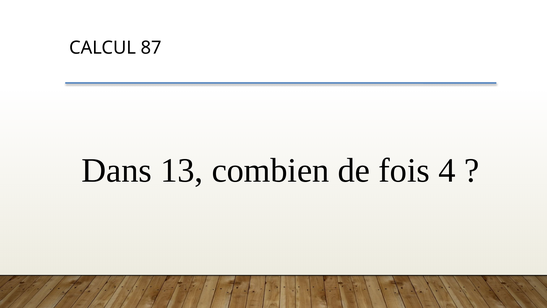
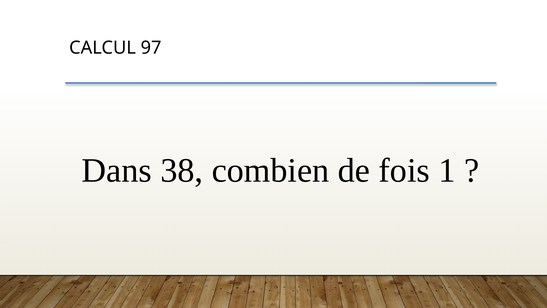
87: 87 -> 97 (151, 48)
13: 13 -> 38 (182, 170)
4: 4 -> 1 (447, 170)
